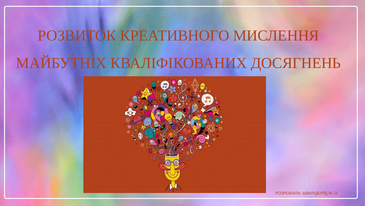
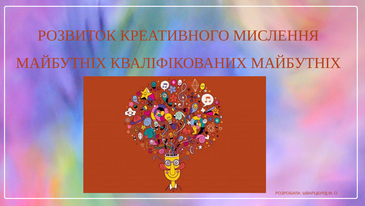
КВАЛІФІКОВАНИХ ДОСЯГНЕНЬ: ДОСЯГНЕНЬ -> МАЙБУТНІХ (296, 63)
